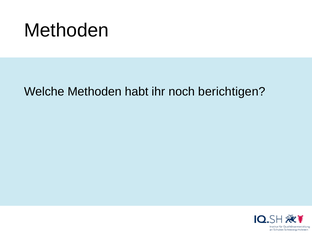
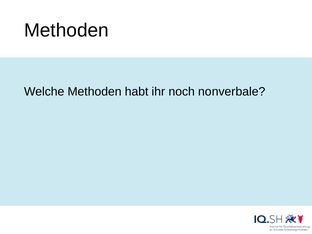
berichtigen: berichtigen -> nonverbale (232, 92)
